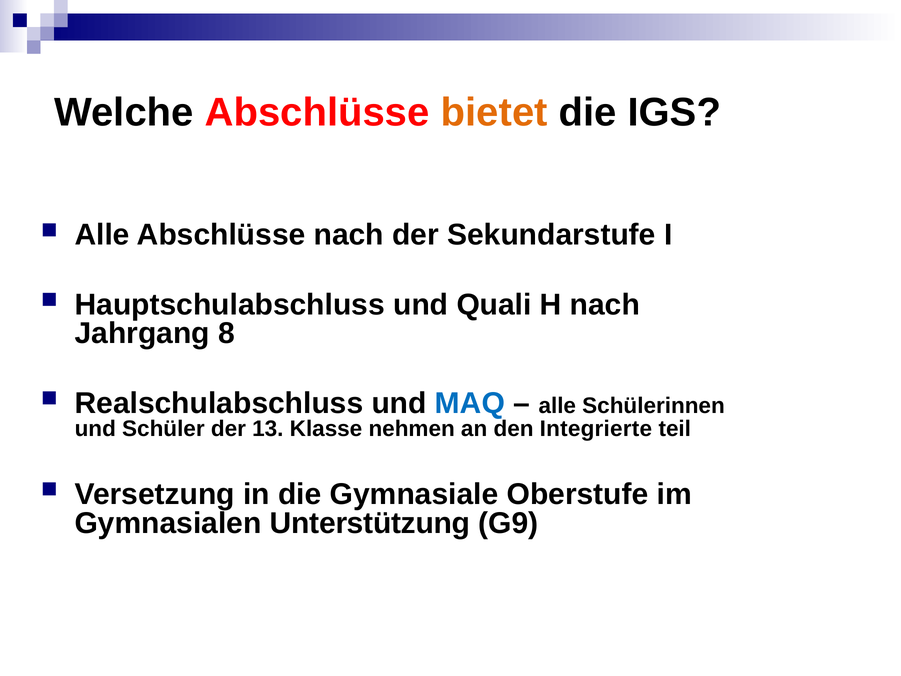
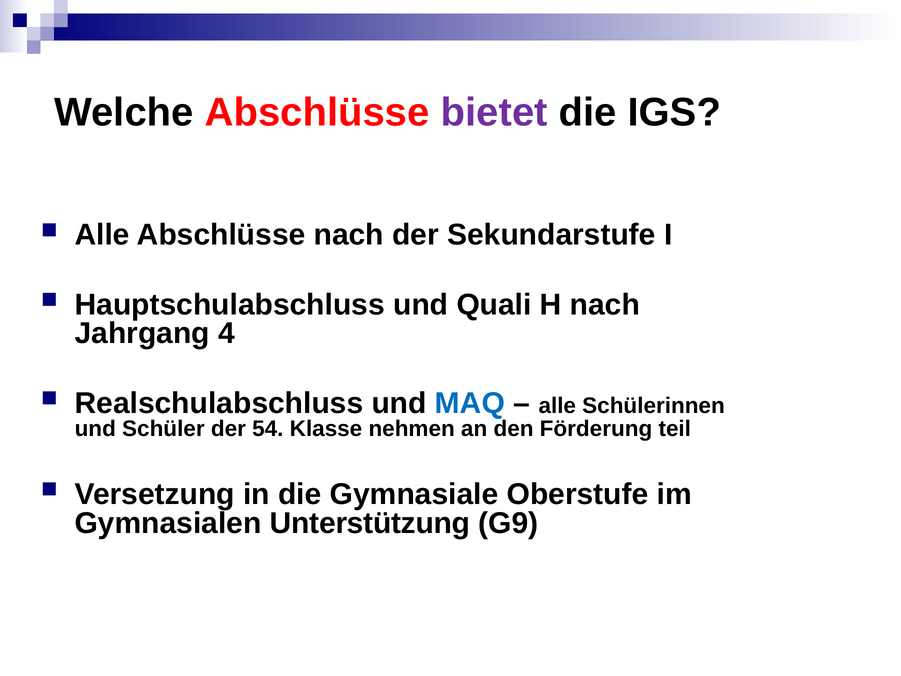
bietet colour: orange -> purple (494, 113)
8: 8 -> 4 (226, 333)
13: 13 -> 54 (268, 429)
Integrierte: Integrierte -> Förderung (596, 429)
